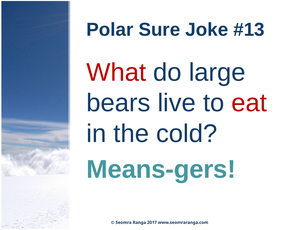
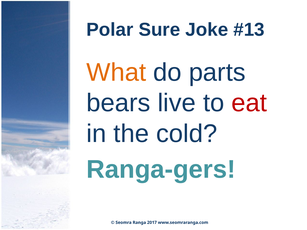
What colour: red -> orange (116, 72)
large: large -> parts (217, 72)
Means-gers: Means-gers -> Ranga-gers (161, 170)
